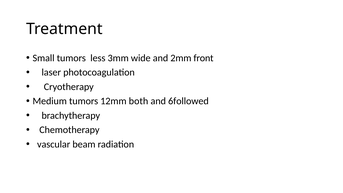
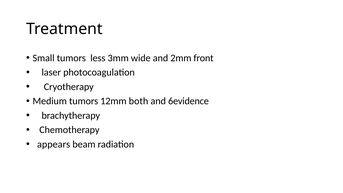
6followed: 6followed -> 6evidence (188, 101)
vascular: vascular -> appears (54, 144)
